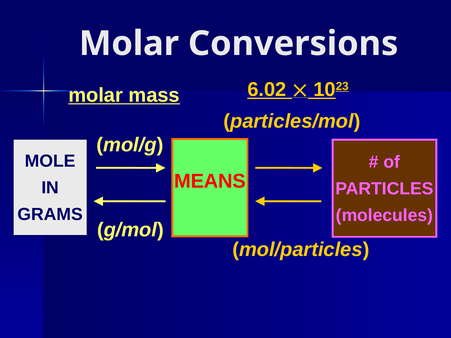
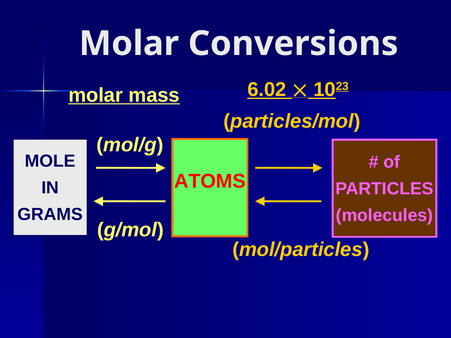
MEANS: MEANS -> ATOMS (210, 181)
